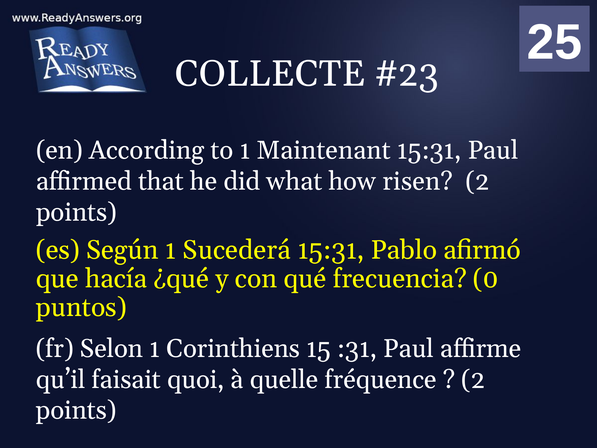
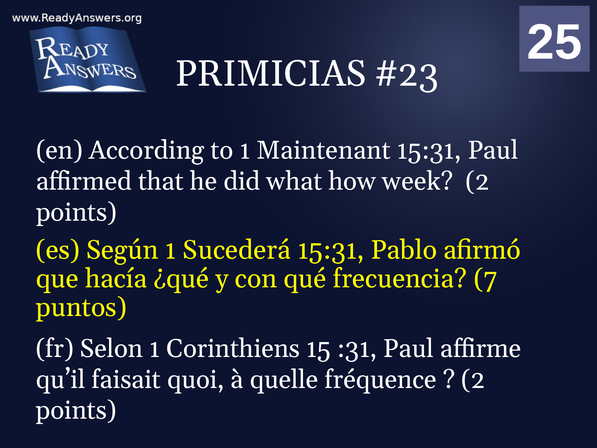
COLLECTE: COLLECTE -> PRIMICIAS (271, 74)
risen: risen -> week (418, 181)
0: 0 -> 7 (485, 279)
